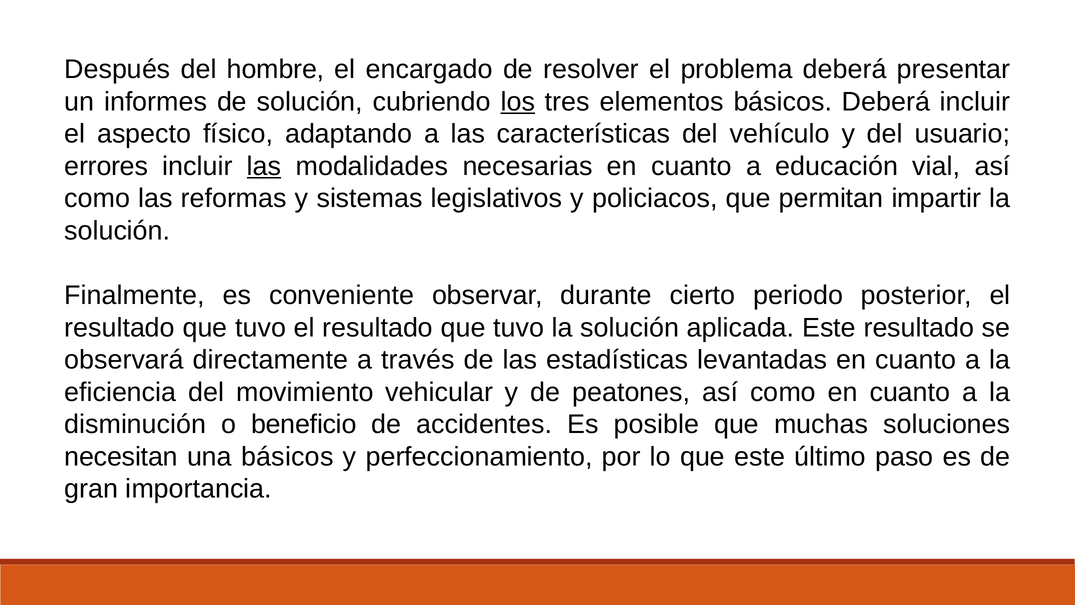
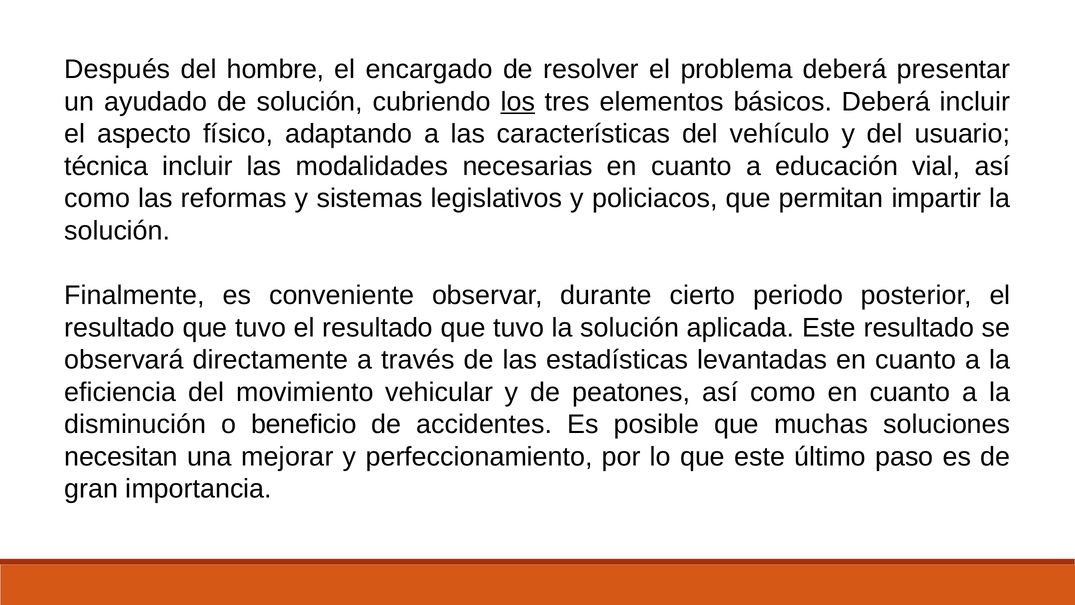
informes: informes -> ayudado (156, 102)
errores: errores -> técnica (106, 166)
las underline: present -> none (264, 166)
una básicos: básicos -> mejorar (287, 456)
